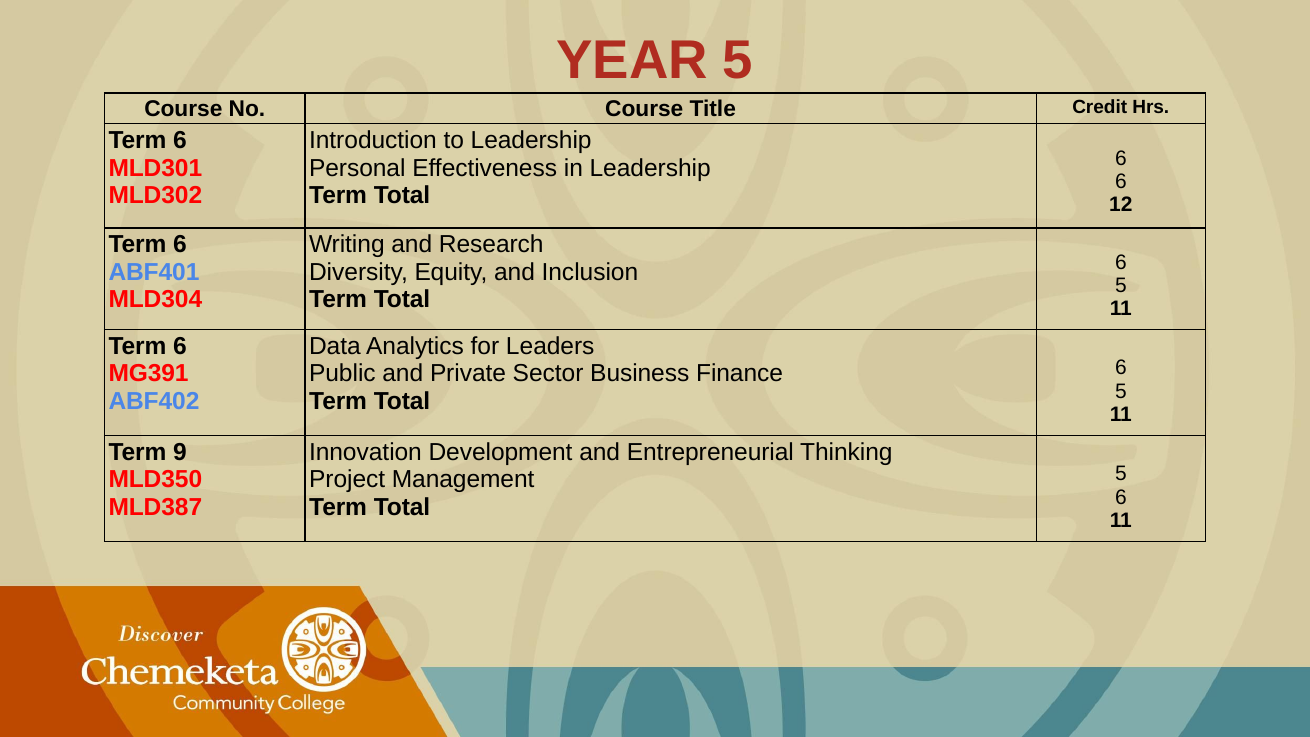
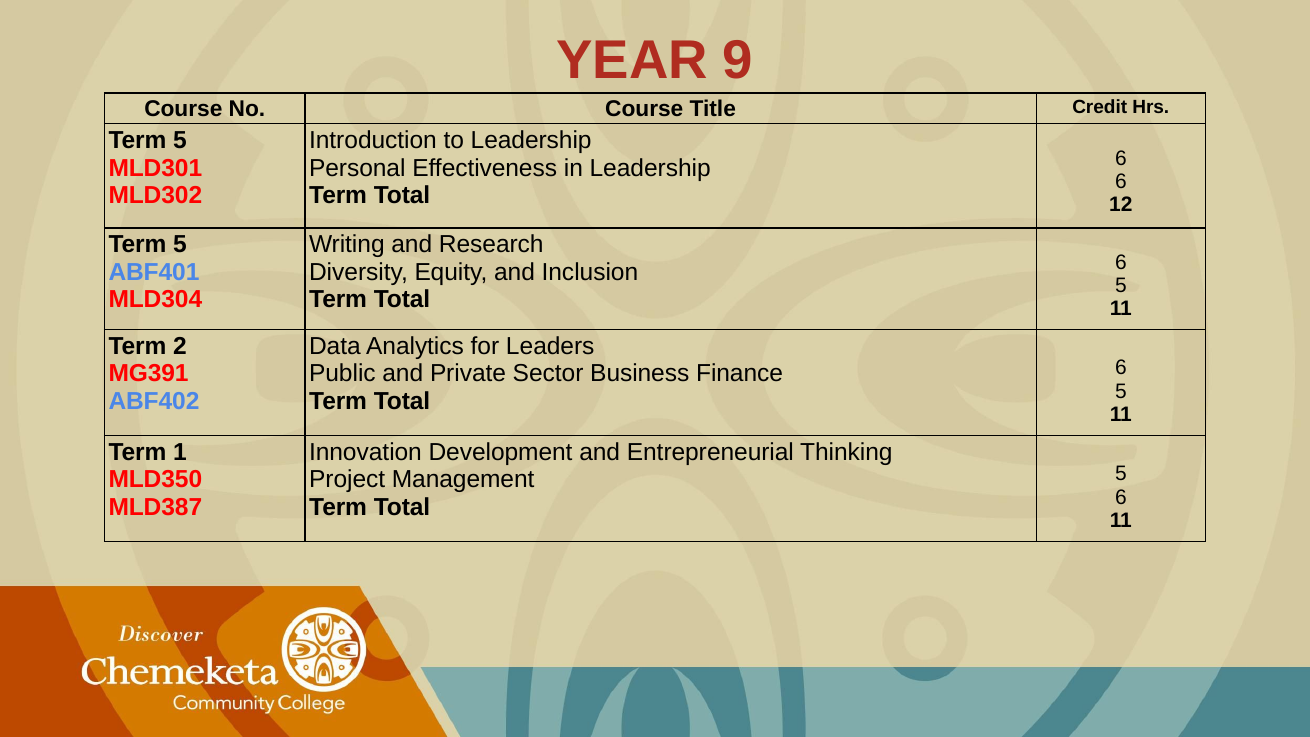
YEAR 5: 5 -> 9 (738, 61)
6: 6 -> 5 (180, 141)
6: 6 -> 5 (180, 245)
6: 6 -> 2 (180, 346)
9: 9 -> 1 (180, 452)
